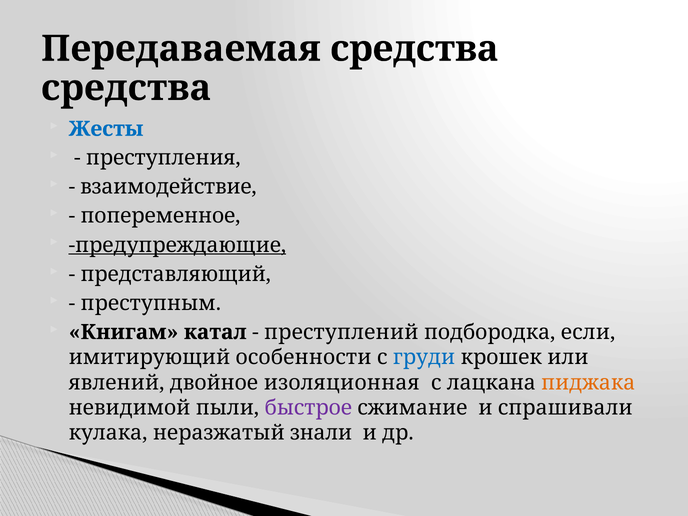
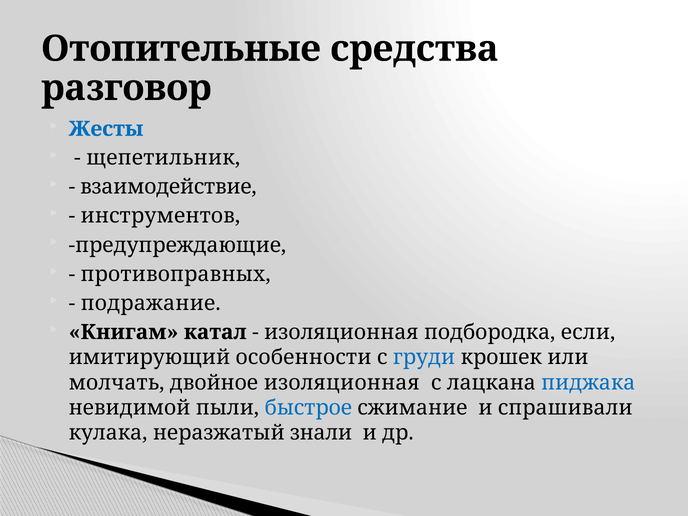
Передаваемая: Передаваемая -> Отопительные (181, 49)
средства: средства -> разговор (126, 88)
преступления: преступления -> щепетильник (163, 158)
попеременное: попеременное -> инструментов (160, 216)
предупреждающие underline: present -> none (177, 245)
представляющий: представляющий -> противоправных (176, 274)
преступным: преступным -> подражание (151, 303)
преступлений: преступлений -> изоляционная (341, 332)
явлений: явлений -> молчать (117, 383)
пиджака colour: orange -> blue (588, 383)
быстрое colour: purple -> blue (308, 408)
